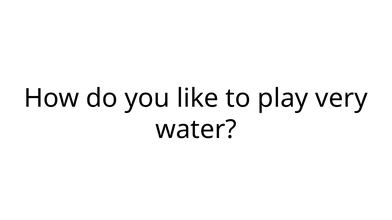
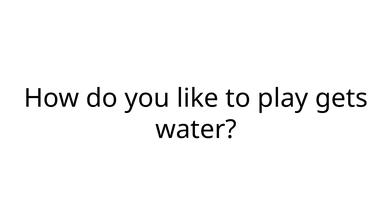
very: very -> gets (341, 99)
